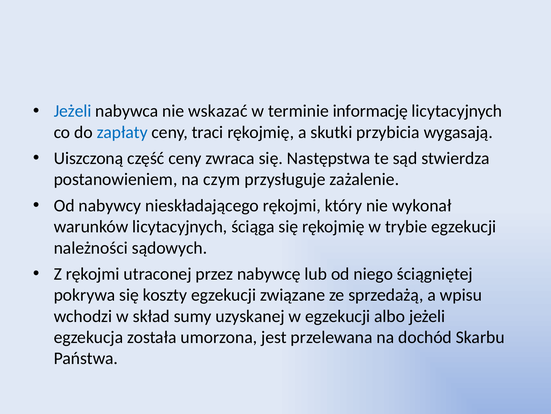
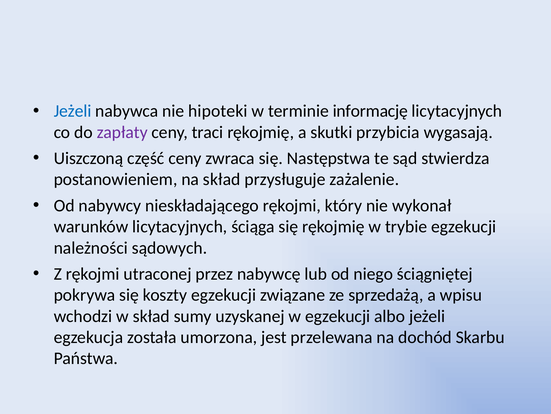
wskazać: wskazać -> hipoteki (218, 111)
zapłaty colour: blue -> purple (122, 132)
na czym: czym -> skład (222, 179)
